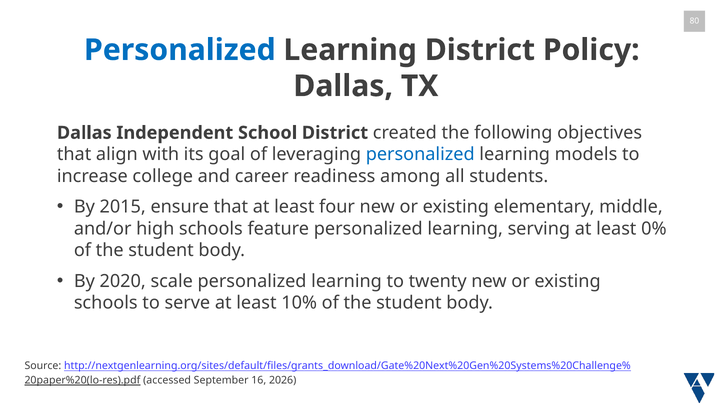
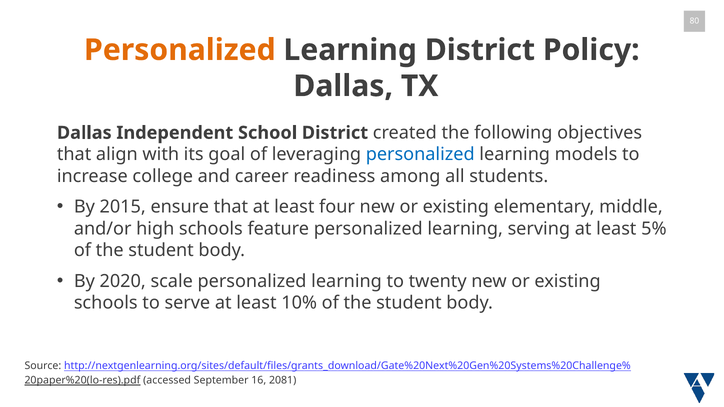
Personalized colour: blue -> orange (180, 50)
0%: 0% -> 5% (654, 229)
2026: 2026 -> 2081 (283, 380)
